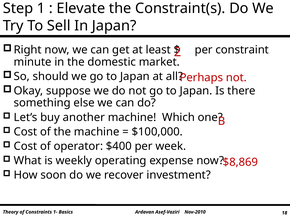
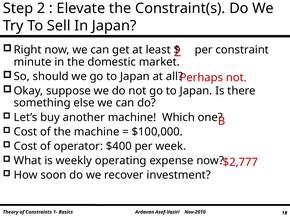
Step 1: 1 -> 2 (41, 8)
$8,869: $8,869 -> $2,777 (240, 163)
